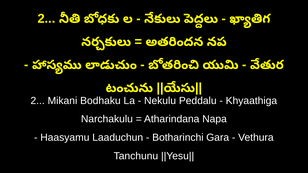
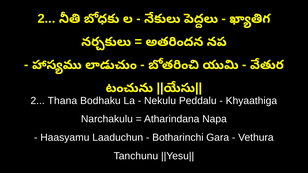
Mikani: Mikani -> Thana (62, 101)
